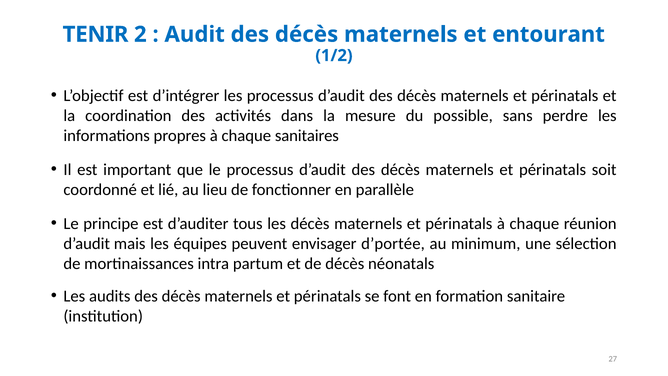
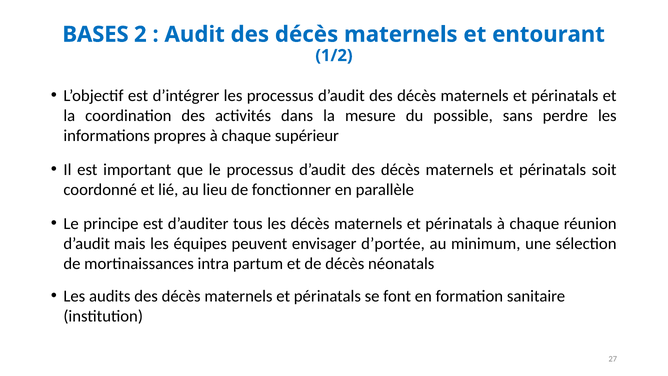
TENIR: TENIR -> BASES (96, 34)
sanitaires: sanitaires -> supérieur (307, 136)
